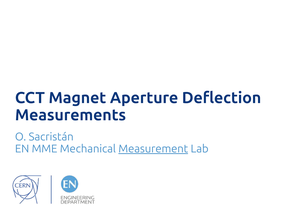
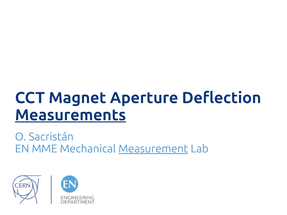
Measurements underline: none -> present (70, 115)
